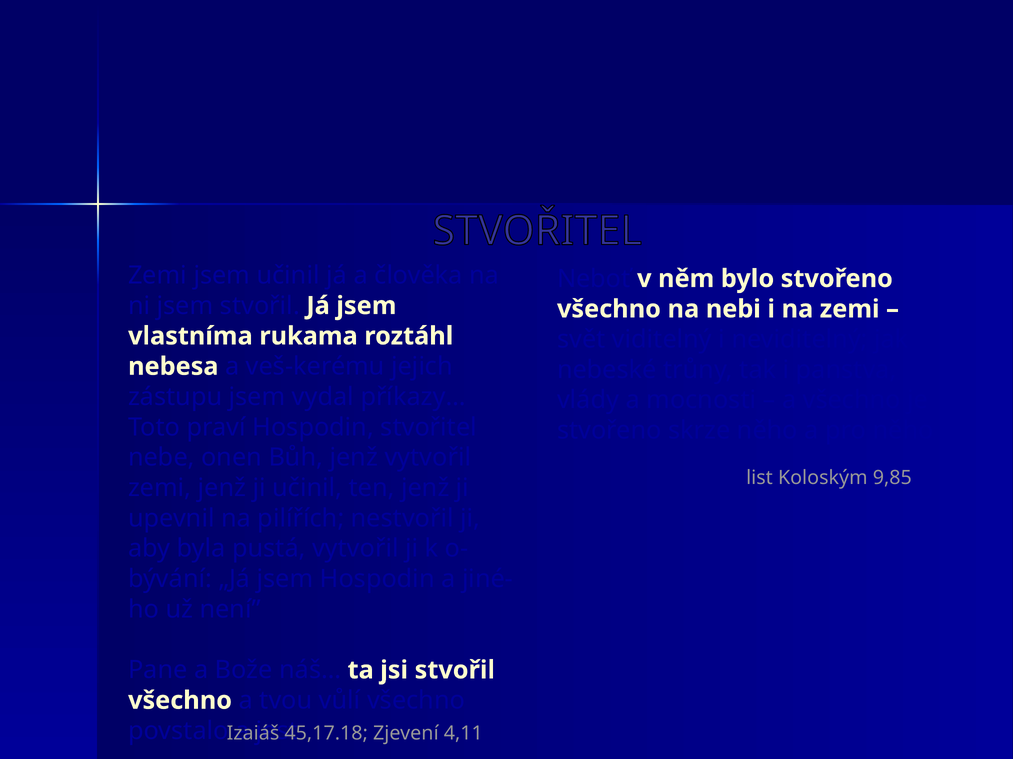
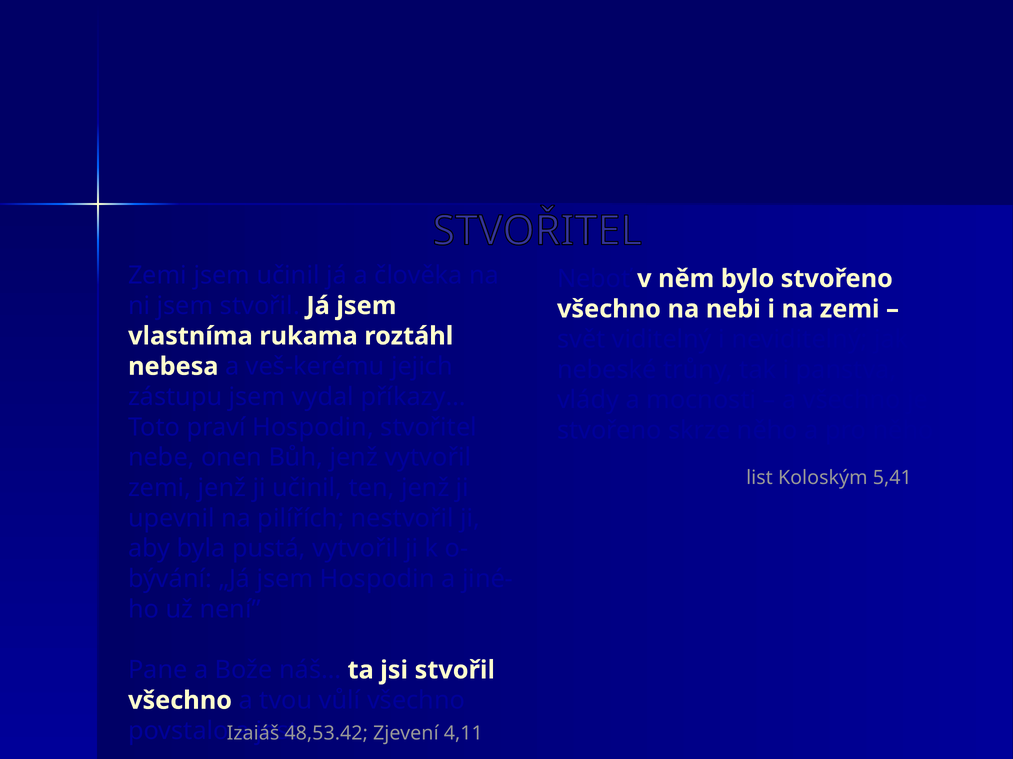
9,85: 9,85 -> 5,41 (892, 478)
45,17.18: 45,17.18 -> 48,53.42 (326, 734)
